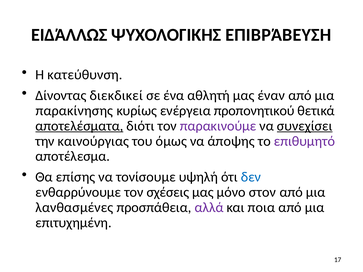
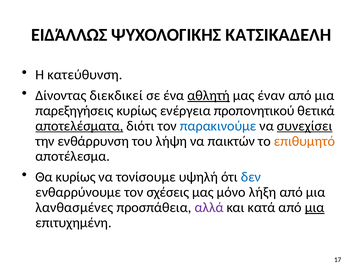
ΕΠΙΒΡΆΒΕΥΣΗ: ΕΠΙΒΡΆΒΕΥΣΗ -> ΚΑΤΣΙΚΑΔΕΛΗ (278, 35)
αθλητή underline: none -> present (209, 95)
παρακίνησης: παρακίνησης -> παρεξηγήσεις (74, 111)
παρακινούμε colour: purple -> blue (218, 126)
καινούργιας: καινούργιας -> ενθάρρυνση (93, 141)
όμως: όμως -> λήψη (171, 141)
άποψης: άποψης -> παικτών (231, 141)
επιθυμητό colour: purple -> orange (304, 141)
Θα επίσης: επίσης -> κυρίως (76, 177)
στον: στον -> λήξη (262, 192)
ποια: ποια -> κατά (262, 208)
μια underline: none -> present (315, 208)
